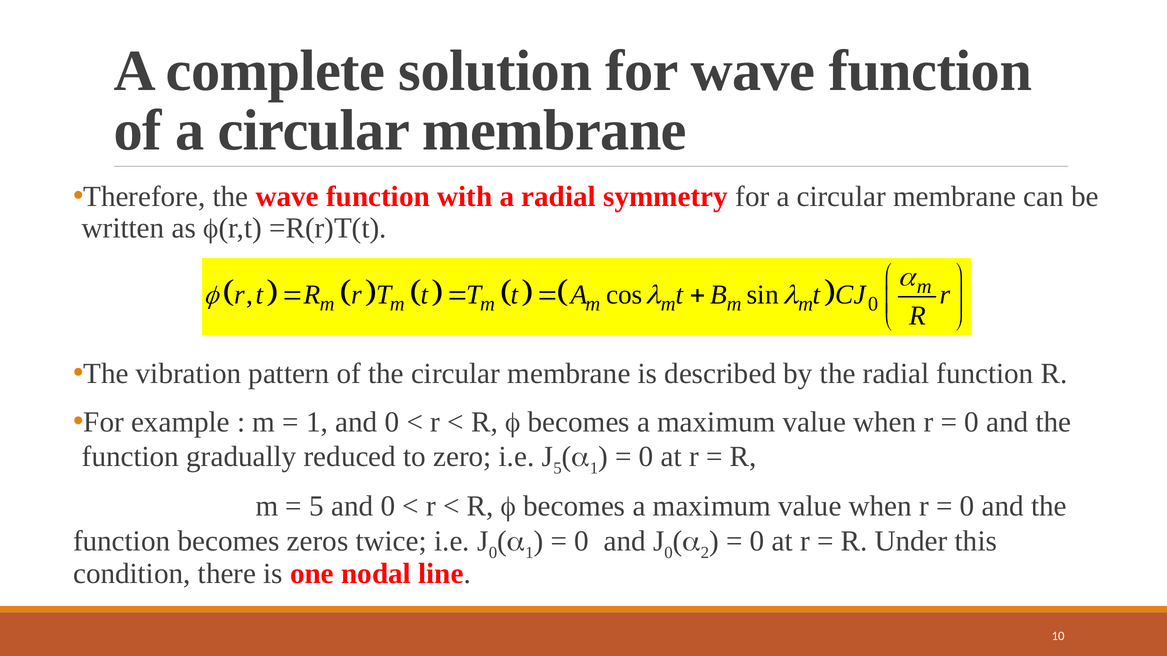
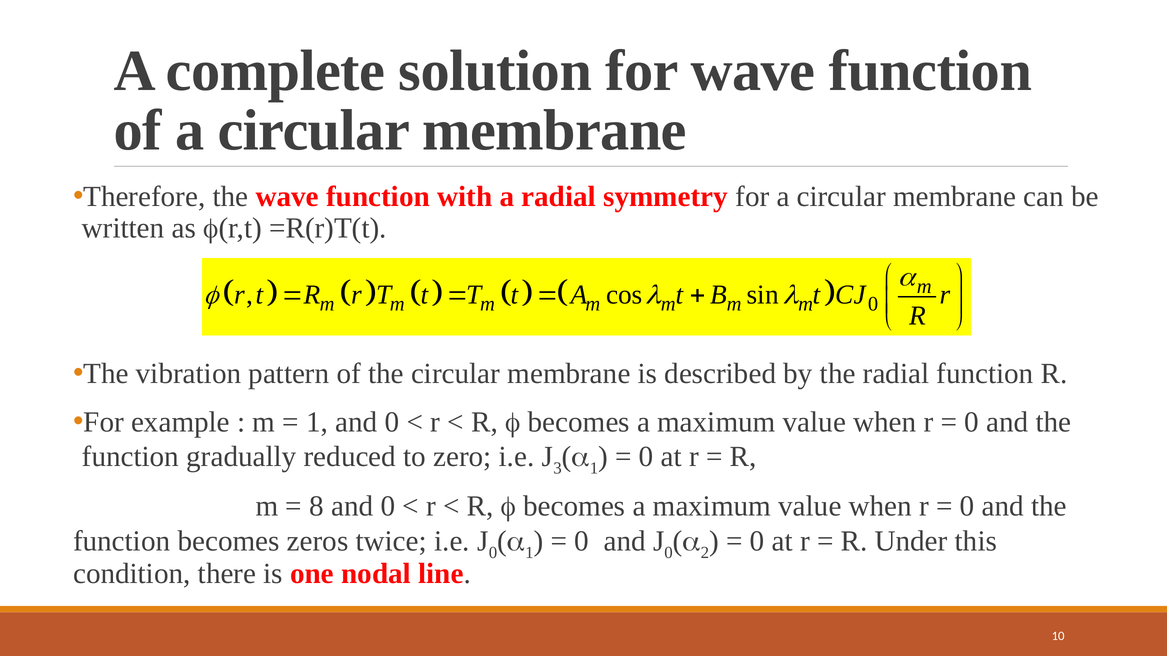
5: 5 -> 3 (558, 468)
5: 5 -> 8 (316, 507)
